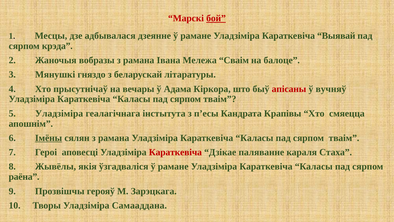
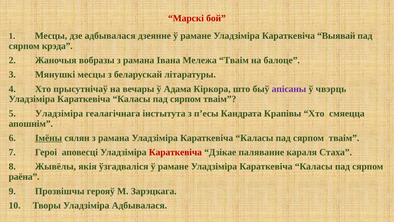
бой underline: present -> none (216, 18)
Мележа Сваім: Сваім -> Тваім (234, 60)
Мянушкі гняздо: гняздо -> месцы (91, 74)
апісаны colour: red -> purple (289, 89)
вучняў: вучняў -> чвэрць (331, 89)
Уладзіміра Самааддана: Самааддана -> Адбывалася (139, 205)
